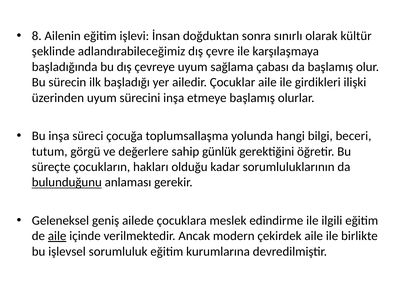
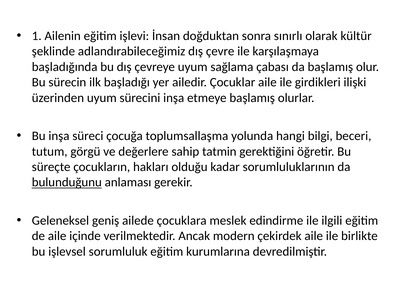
8: 8 -> 1 (37, 36)
günlük: günlük -> tatmin (219, 151)
aile underline: present -> none (57, 236)
